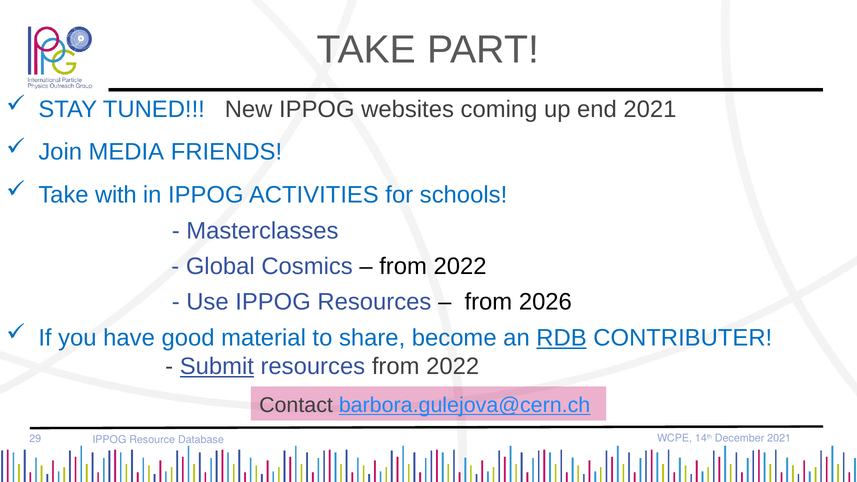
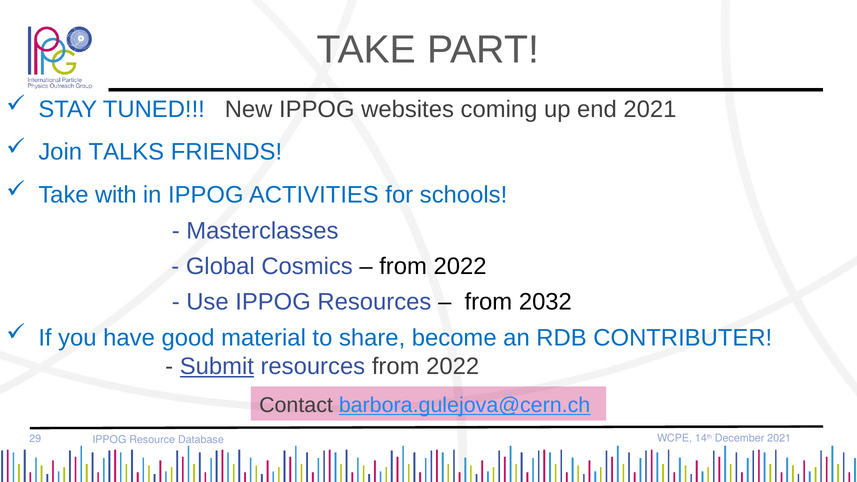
MEDIA: MEDIA -> TALKS (126, 152)
2026: 2026 -> 2032 (545, 302)
RDB underline: present -> none (561, 338)
